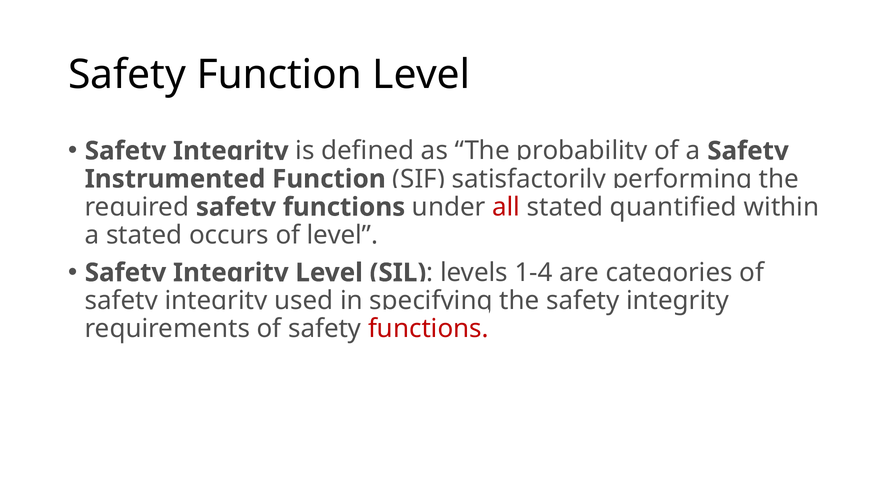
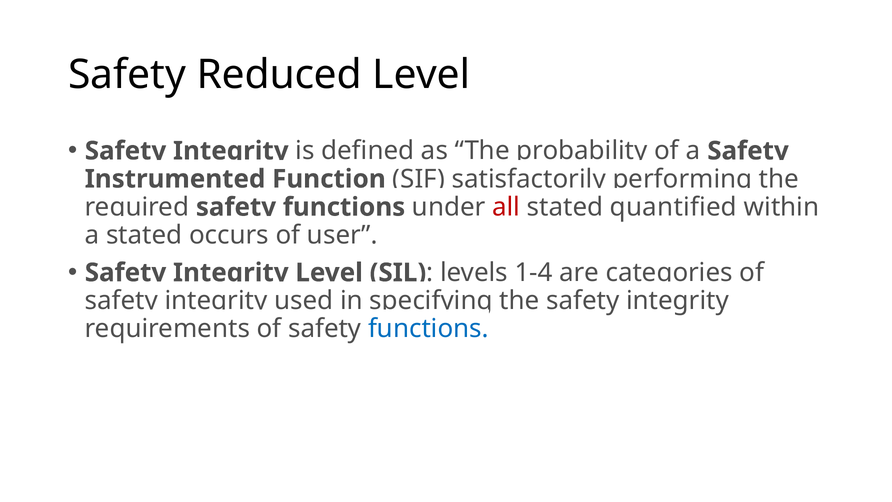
Safety Function: Function -> Reduced (279, 75)
of level: level -> user (342, 235)
functions colour: red -> blue (428, 329)
